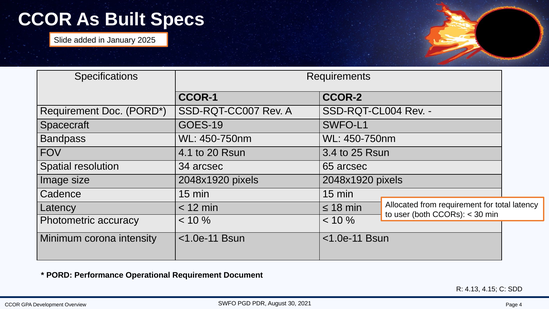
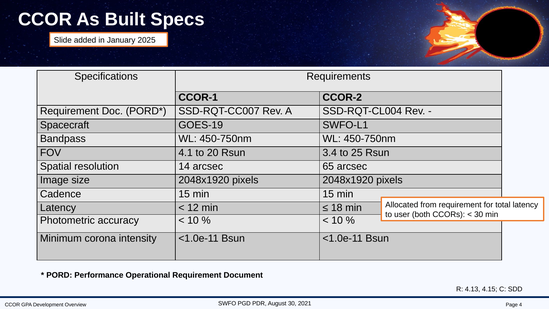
34: 34 -> 14 (184, 166)
